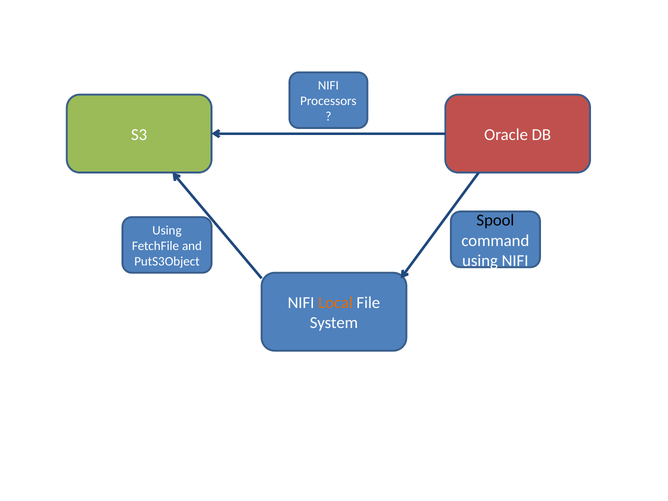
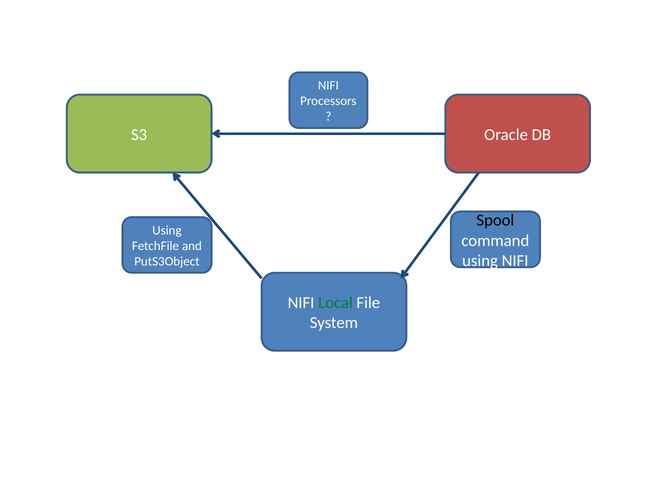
Local colour: orange -> green (335, 303)
